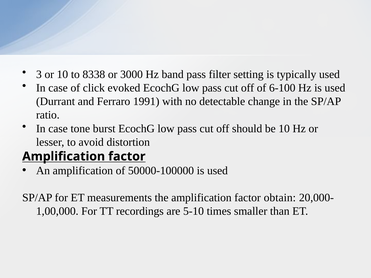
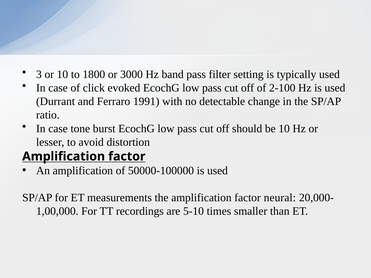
8338: 8338 -> 1800 (94, 74)
6-100: 6-100 -> 2-100 (282, 88)
obtain: obtain -> neural (280, 198)
